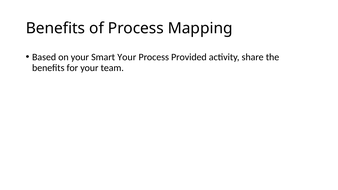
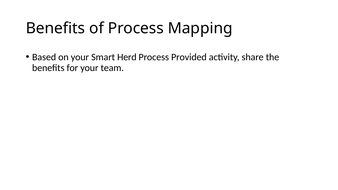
Smart Your: Your -> Herd (127, 57)
